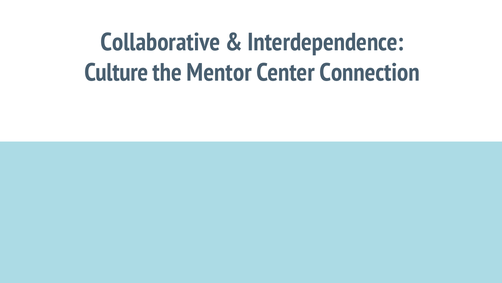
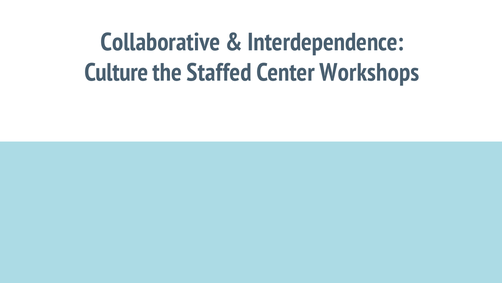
Mentor: Mentor -> Staffed (219, 72)
Connection: Connection -> Workshops (369, 72)
